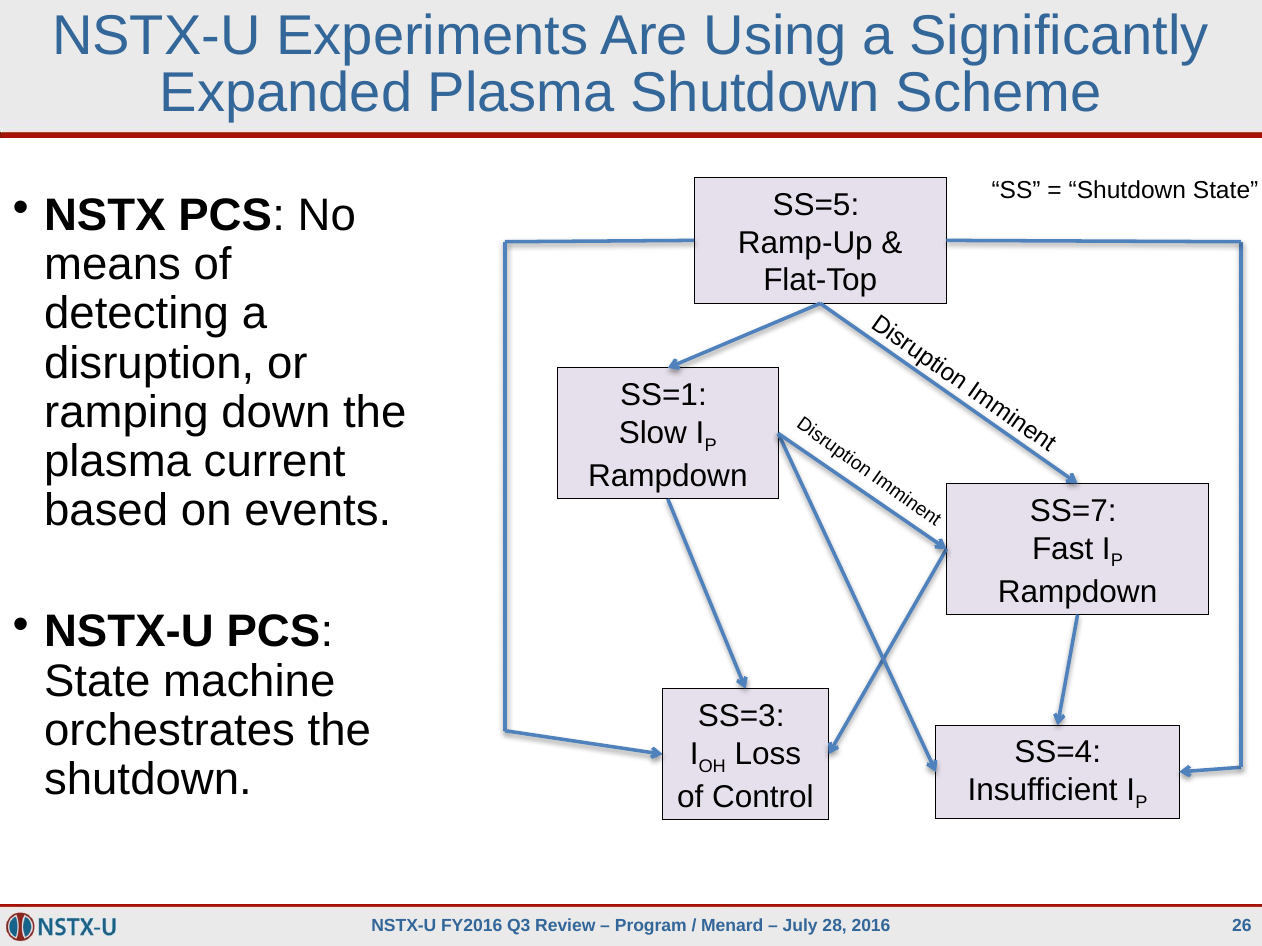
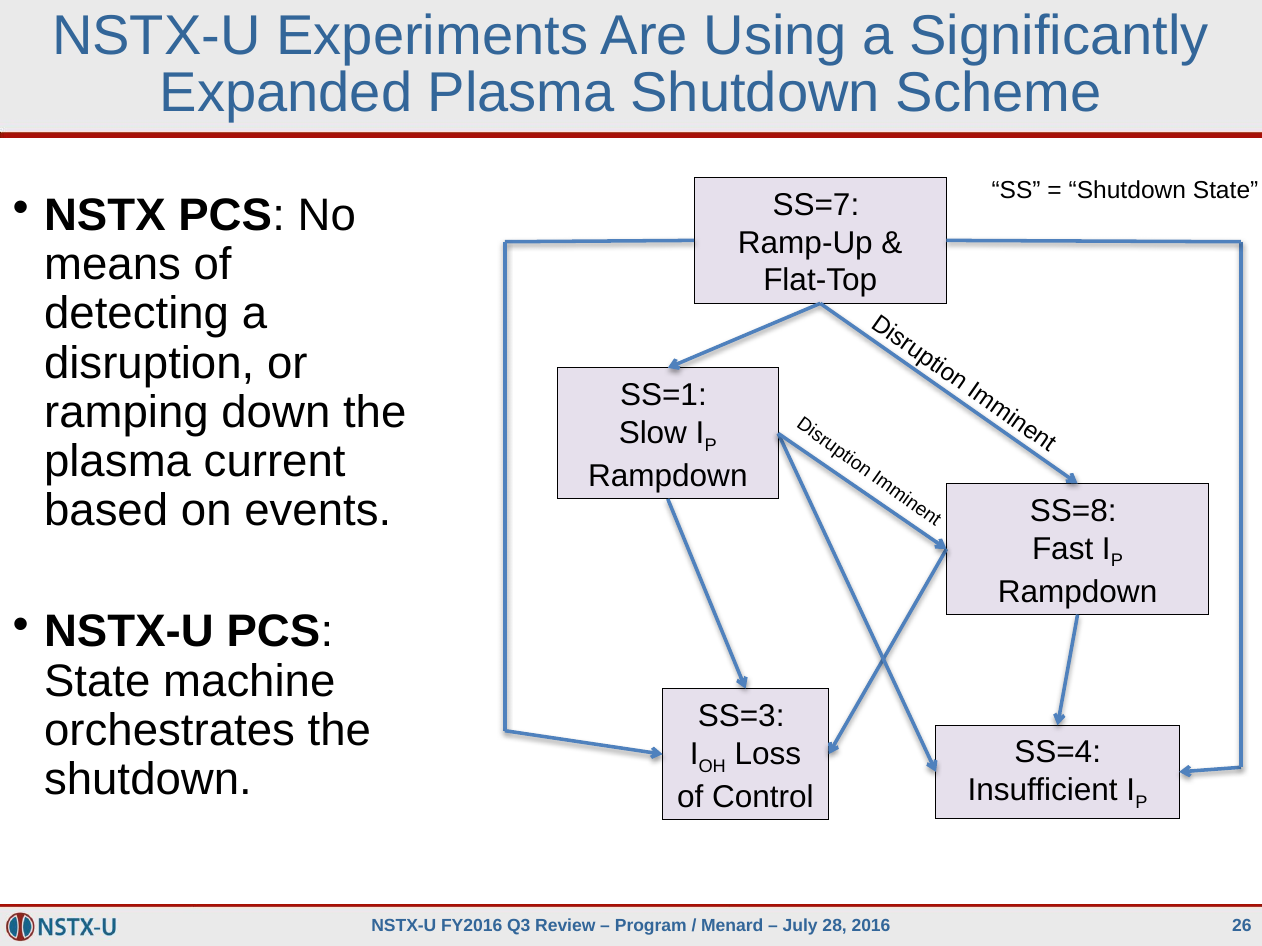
SS=5: SS=5 -> SS=7 (816, 205)
SS=7: SS=7 -> SS=8 (1073, 511)
